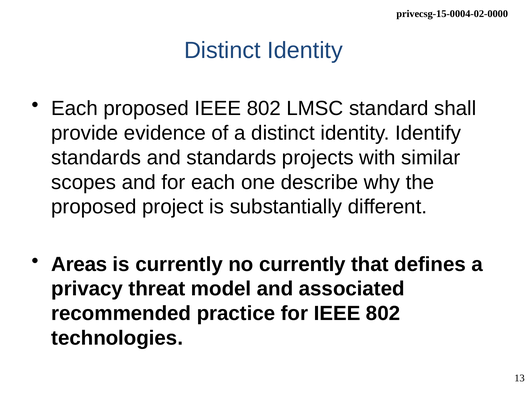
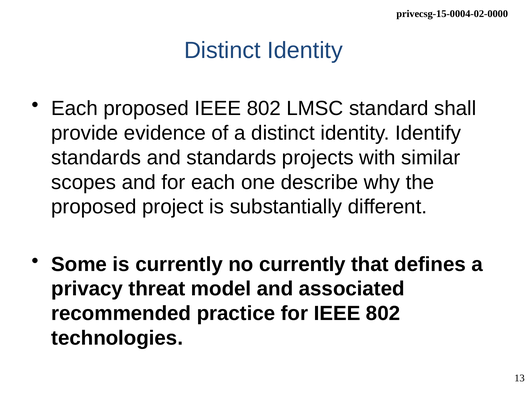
Areas: Areas -> Some (79, 264)
